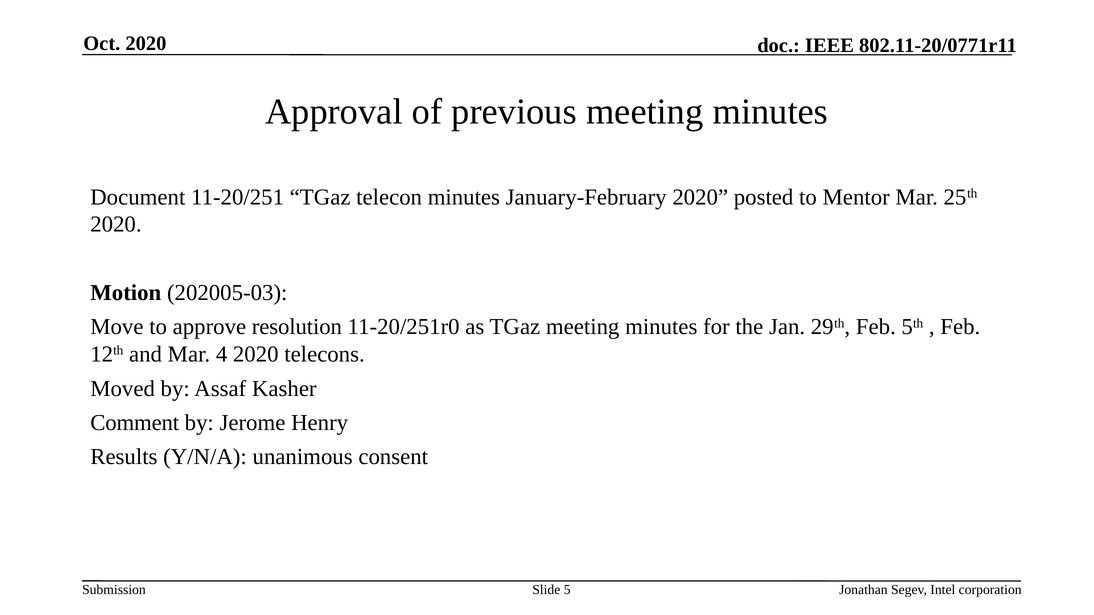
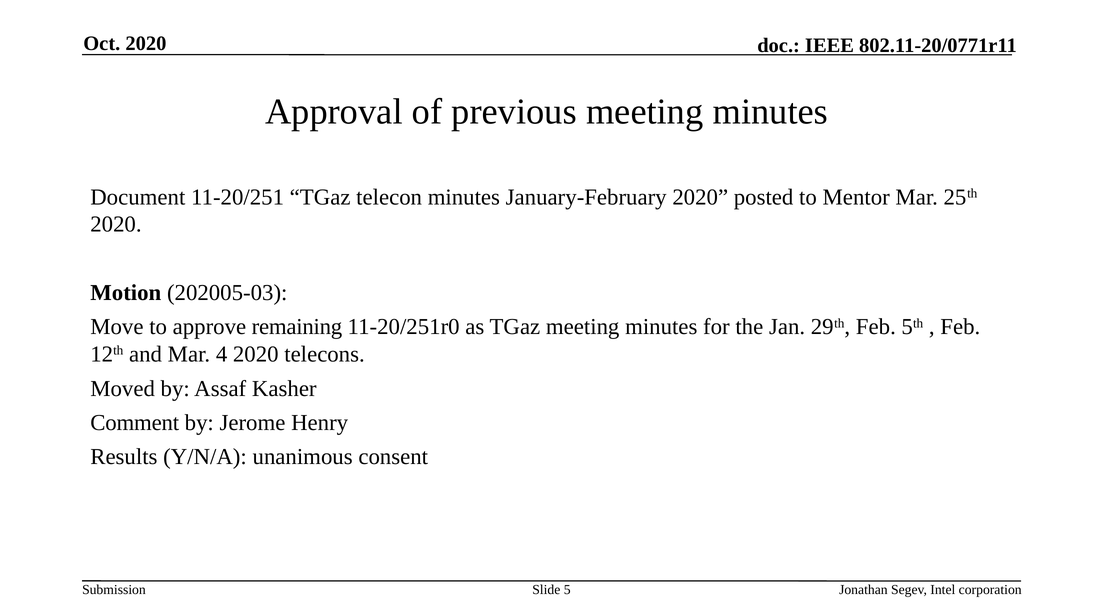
resolution: resolution -> remaining (297, 327)
